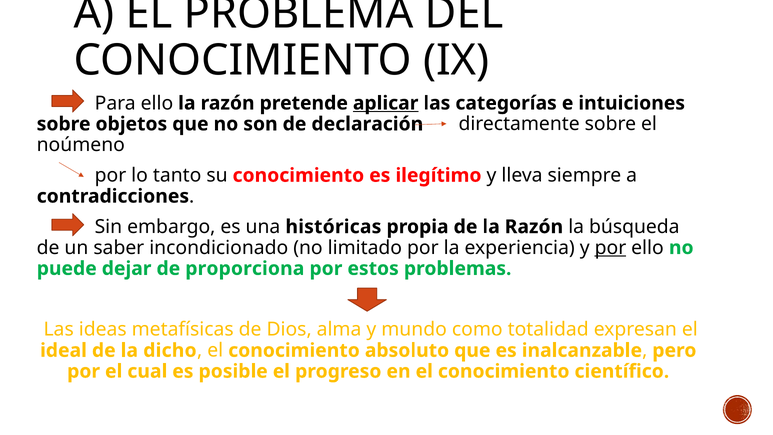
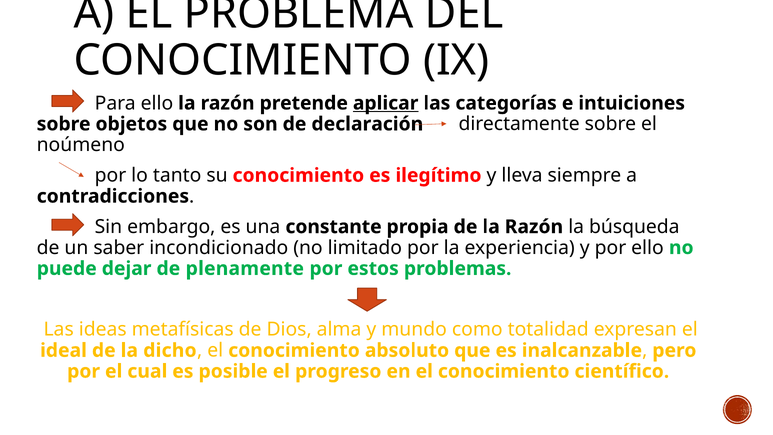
históricas: históricas -> constante (334, 227)
por underline: present -> none (610, 248)
proporciona: proporciona -> plenamente (245, 268)
